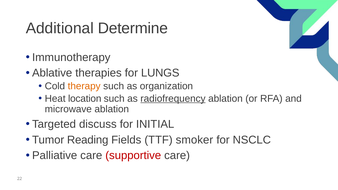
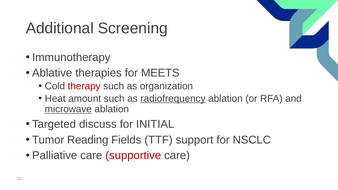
Determine: Determine -> Screening (133, 28)
LUNGS: LUNGS -> MEETS (160, 73)
therapy colour: orange -> red (84, 86)
location: location -> amount (85, 99)
microwave underline: none -> present (68, 109)
smoker: smoker -> support (195, 140)
